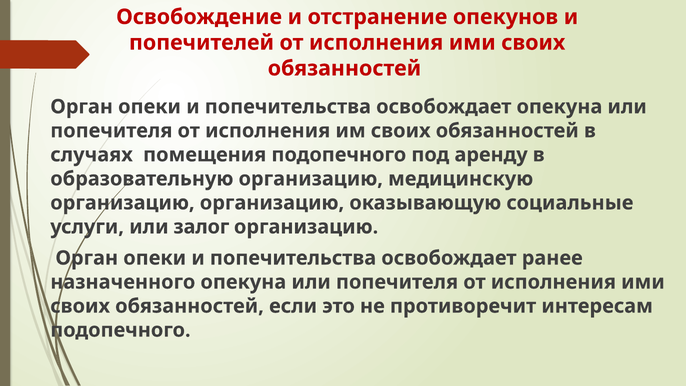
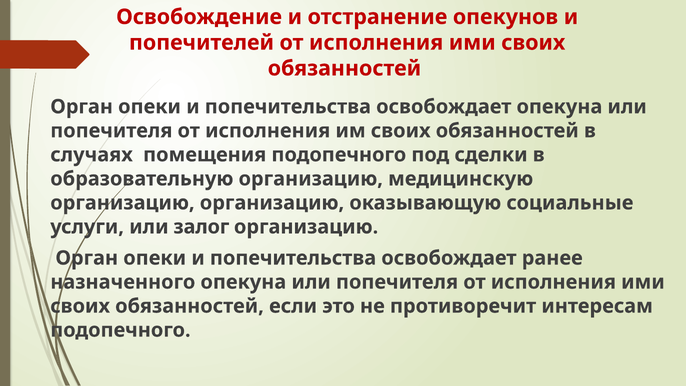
аренду: аренду -> сделки (491, 155)
